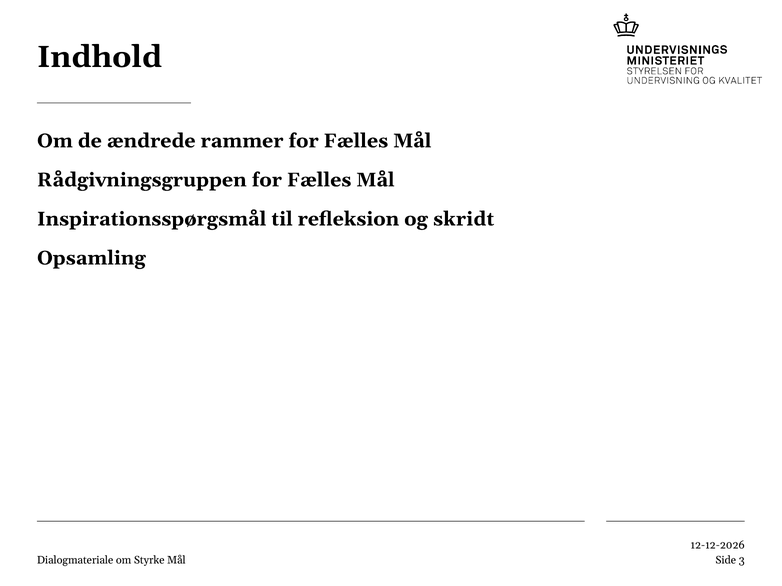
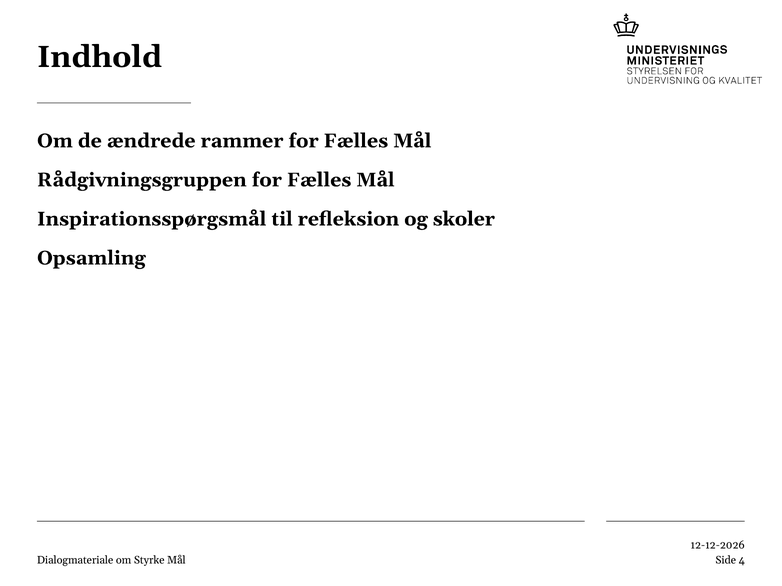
skridt: skridt -> skoler (464, 219)
3: 3 -> 4 (742, 561)
